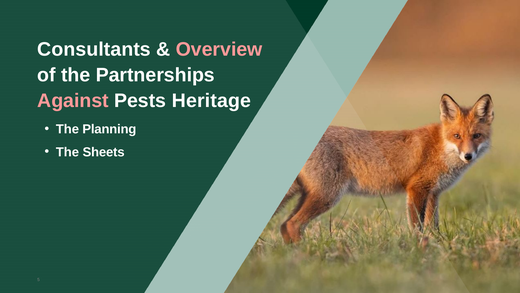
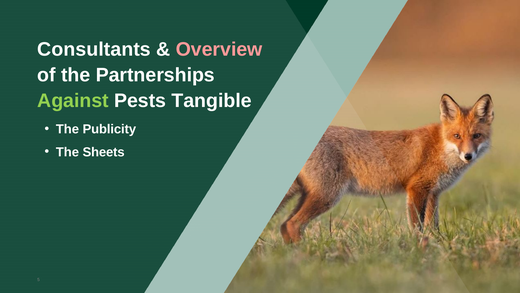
Against colour: pink -> light green (73, 101)
Heritage: Heritage -> Tangible (212, 101)
Planning: Planning -> Publicity (109, 129)
